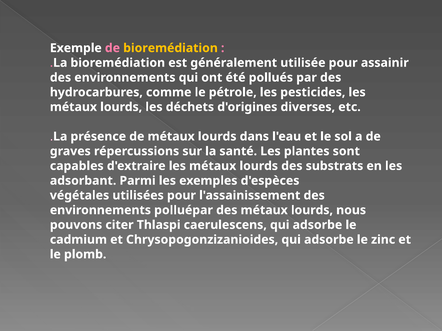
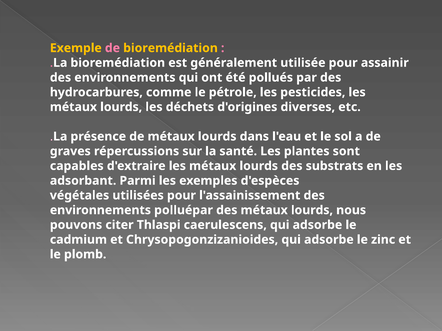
Exemple colour: white -> yellow (76, 48)
